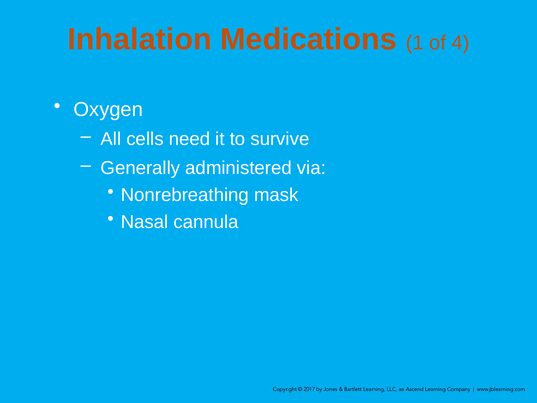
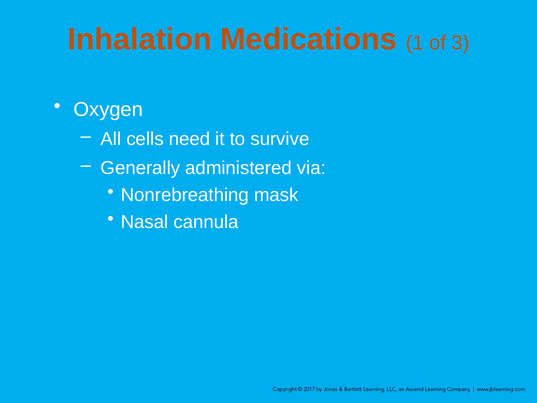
4: 4 -> 3 (461, 43)
